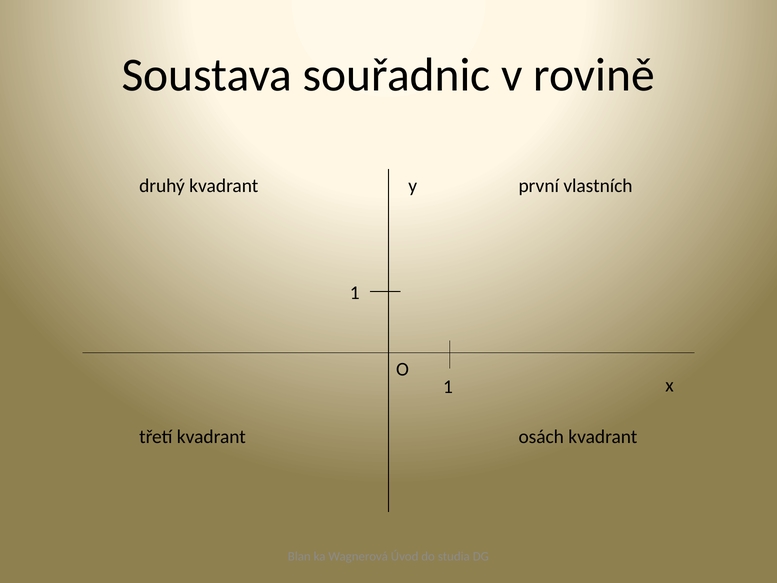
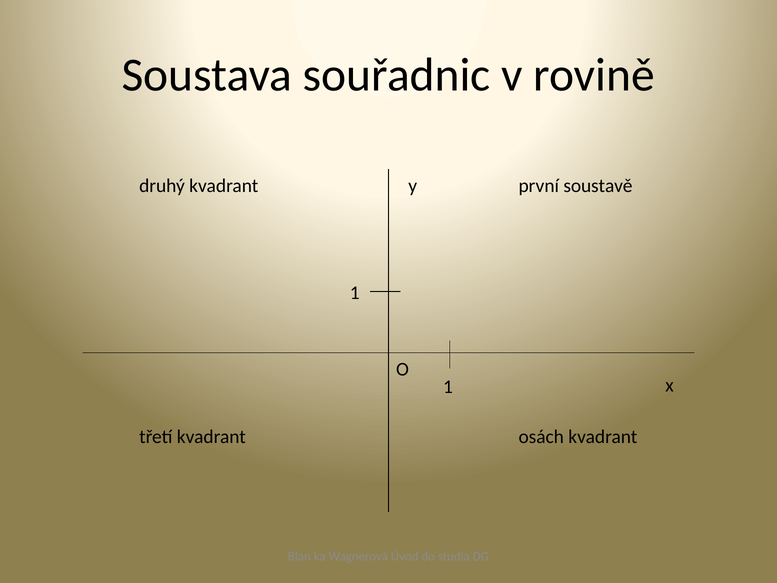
vlastních: vlastních -> soustavě (598, 186)
